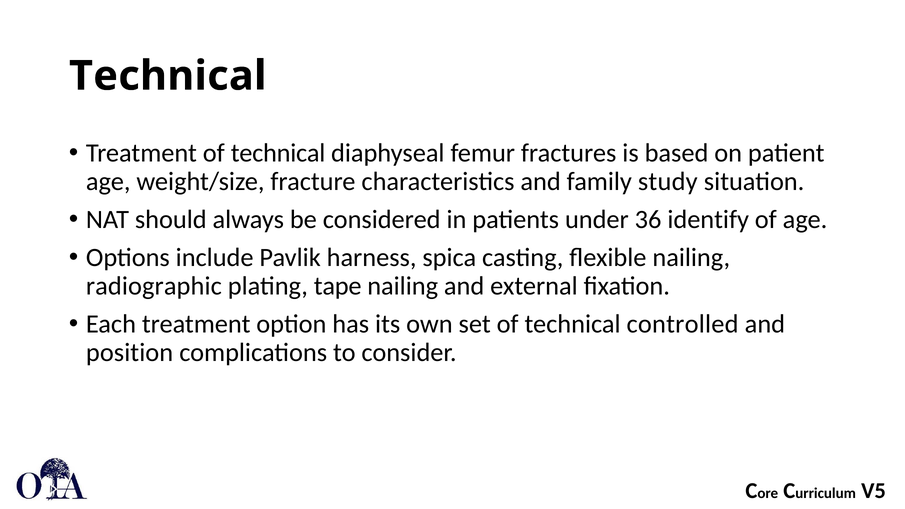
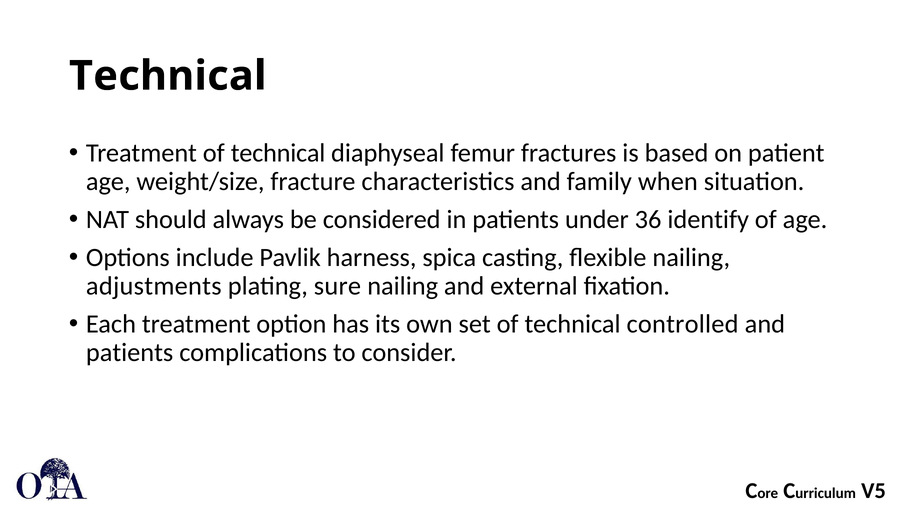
study: study -> when (668, 182)
radiographic: radiographic -> adjustments (154, 286)
tape: tape -> sure (337, 286)
position: position -> patients (130, 352)
